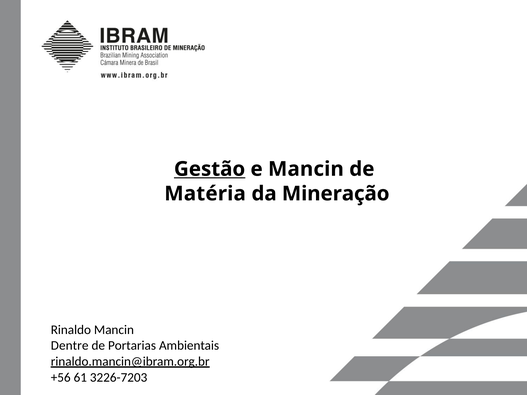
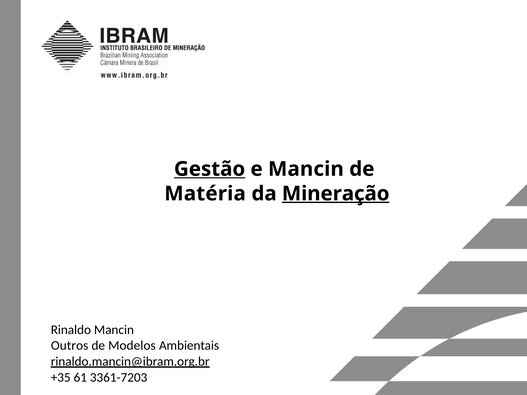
Mineração underline: none -> present (336, 194)
Dentre: Dentre -> Outros (70, 346)
Portarias: Portarias -> Modelos (132, 346)
+56: +56 -> +35 (61, 378)
3226-7203: 3226-7203 -> 3361-7203 (119, 378)
